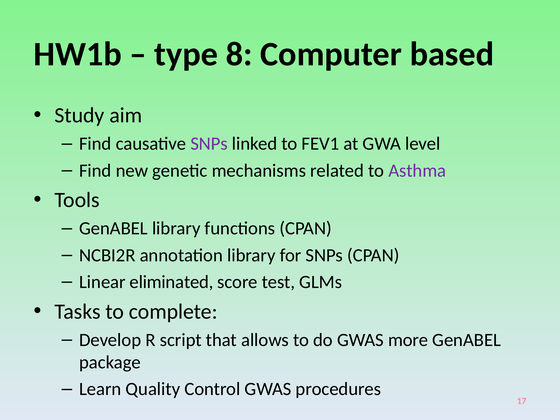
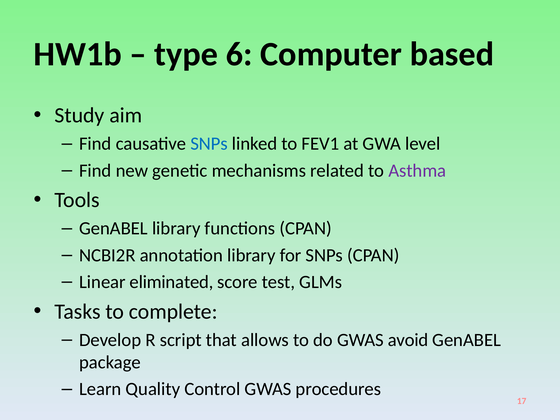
8: 8 -> 6 (239, 54)
SNPs colour: purple -> blue (209, 144)
more: more -> avoid (408, 340)
